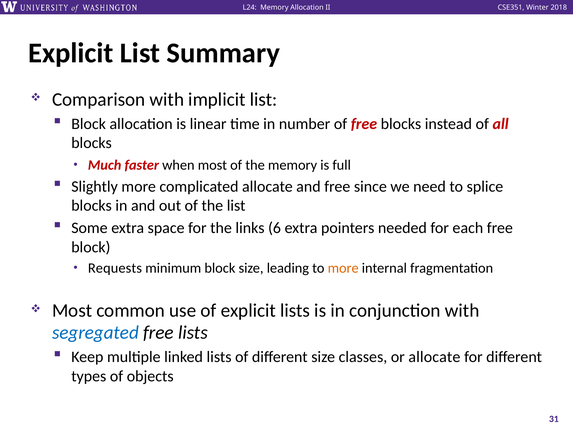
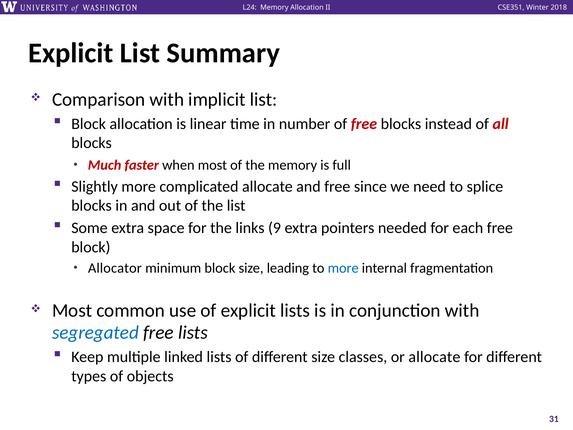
6: 6 -> 9 (275, 228)
Requests: Requests -> Allocator (115, 268)
more colour: orange -> blue (343, 268)
